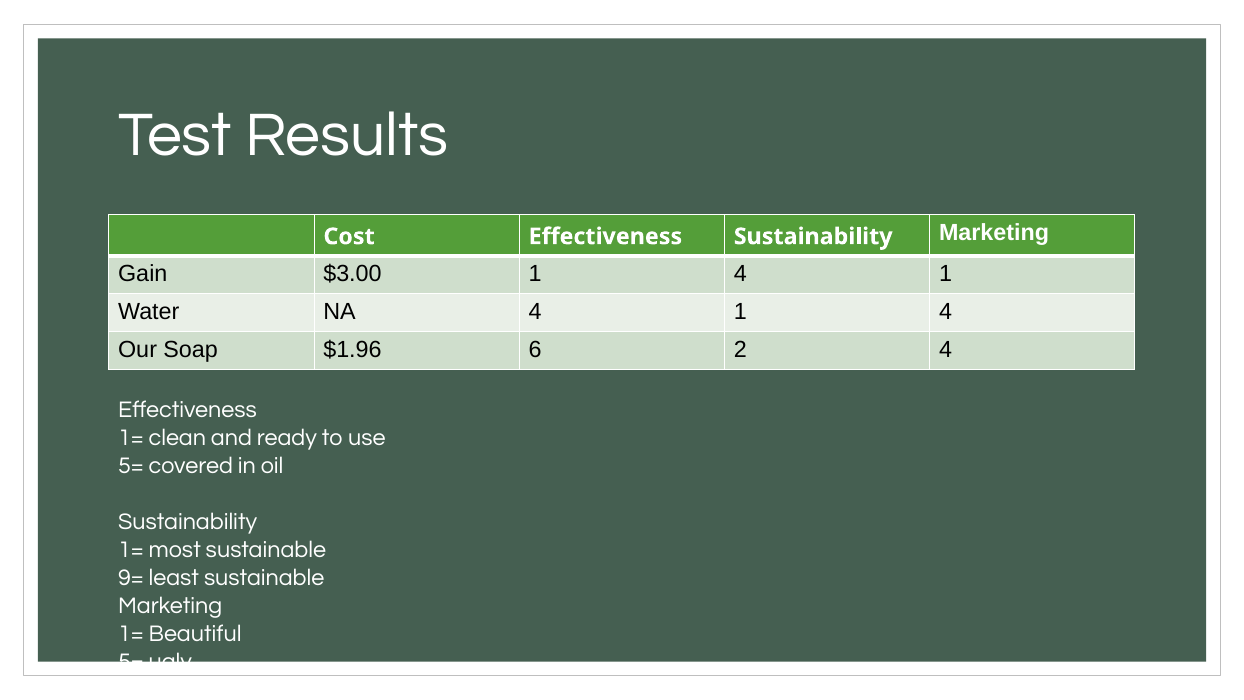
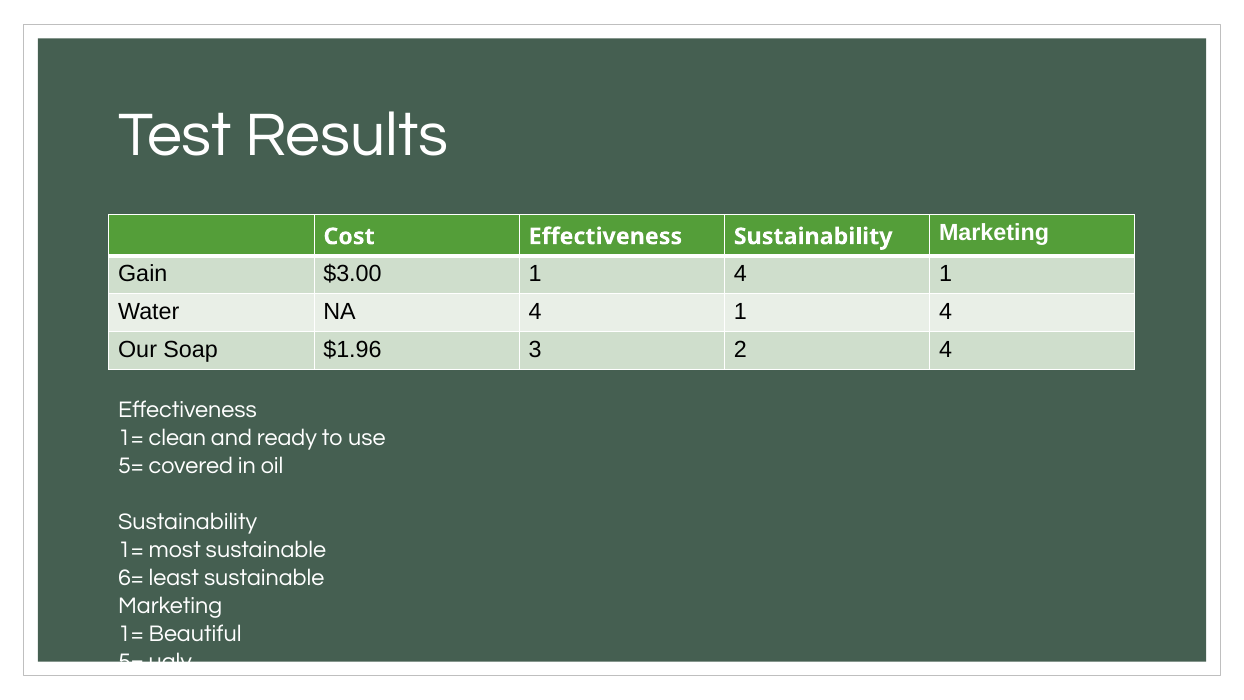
6: 6 -> 3 (535, 350)
9=: 9= -> 6= (131, 577)
